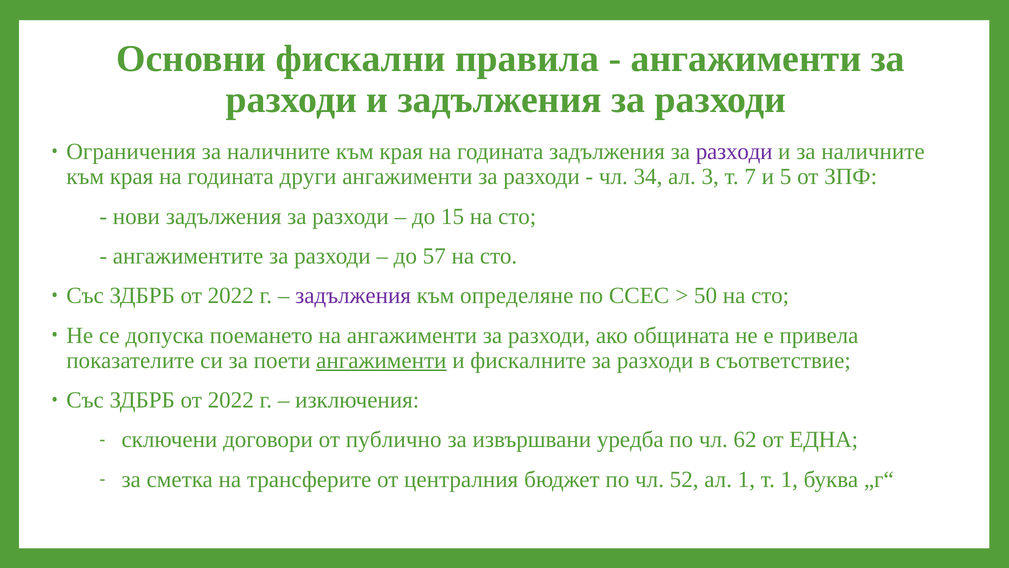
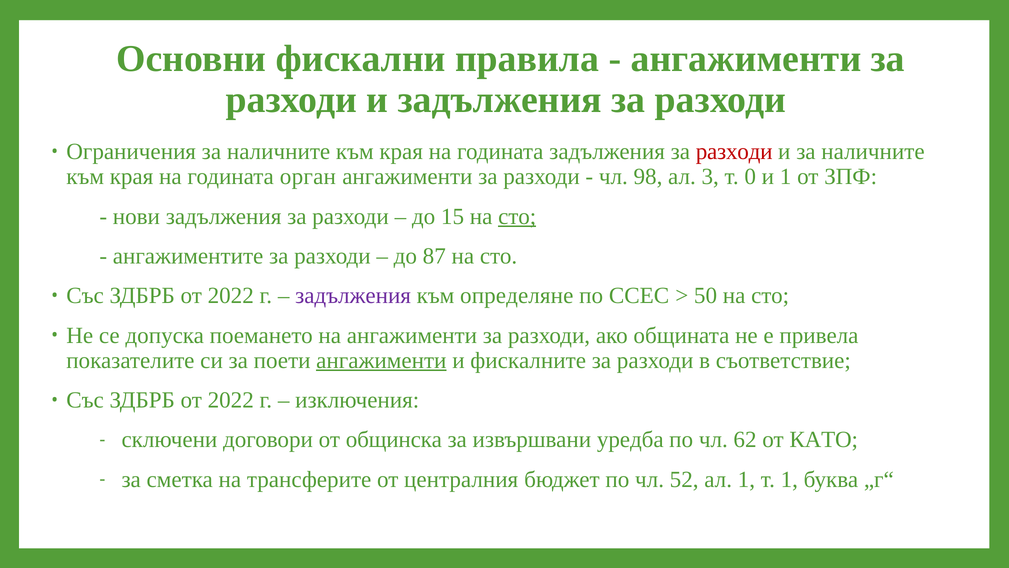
разходи colour: purple -> red (734, 152)
други: други -> орган (308, 177)
34: 34 -> 98 (648, 177)
7: 7 -> 0 (750, 177)
и 5: 5 -> 1 (786, 177)
сто underline: none -> present (517, 216)
57: 57 -> 87 (434, 256)
публично: публично -> общинска (394, 440)
ЕДНА: ЕДНА -> КАТО (824, 440)
